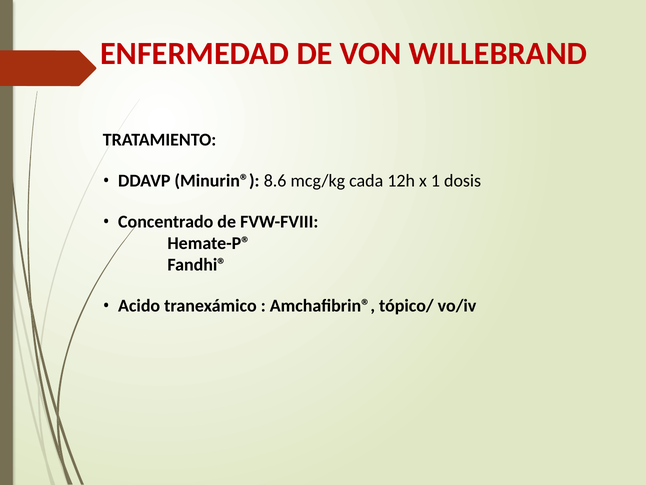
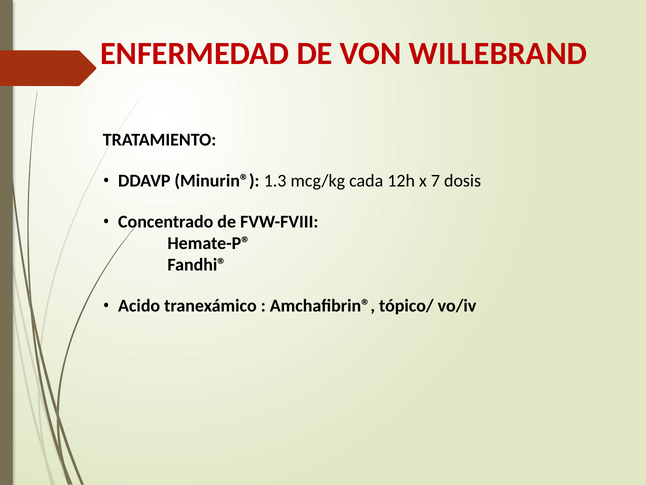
8.6: 8.6 -> 1.3 (275, 181)
1: 1 -> 7 (435, 181)
